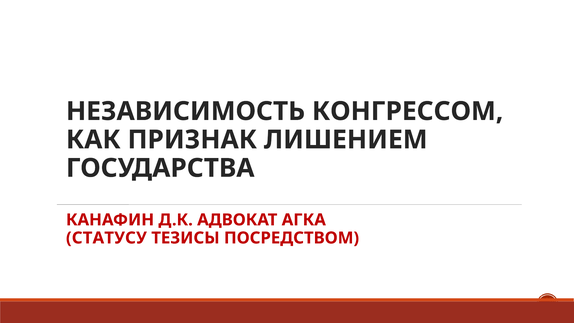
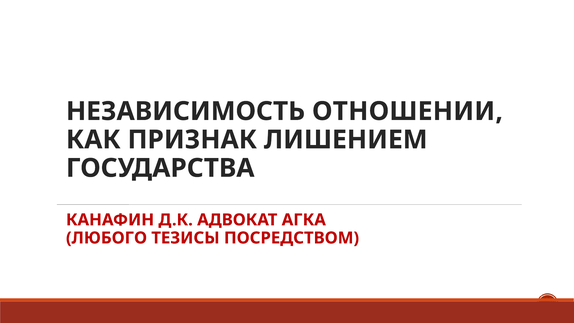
КОНГРЕССОМ: КОНГРЕССОМ -> ОТНОШЕНИИ (407, 111)
СТАТУСУ: СТАТУСУ -> ЛЮБОГО (106, 238)
